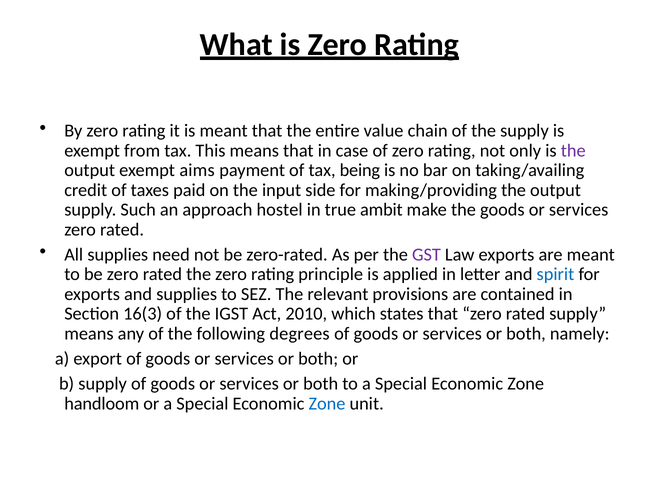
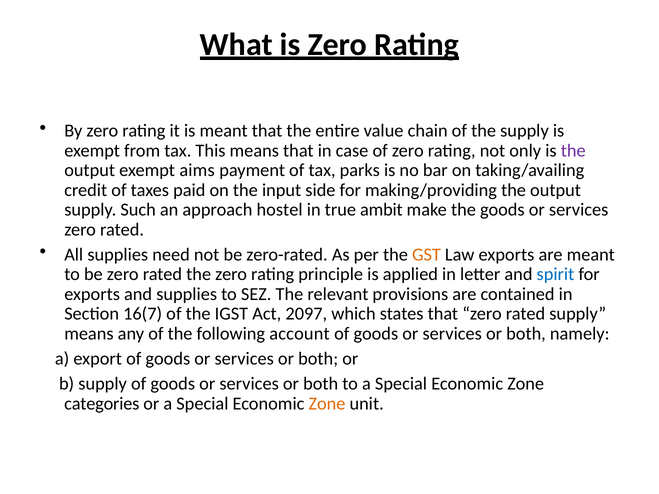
being: being -> parks (360, 170)
GST colour: purple -> orange (426, 255)
16(3: 16(3 -> 16(7 (143, 314)
2010: 2010 -> 2097 (306, 314)
degrees: degrees -> account (300, 334)
handloom: handloom -> categories (102, 404)
Zone colour: blue -> orange (327, 404)
